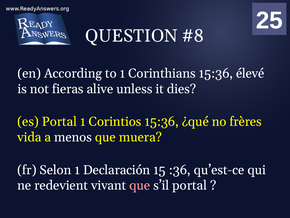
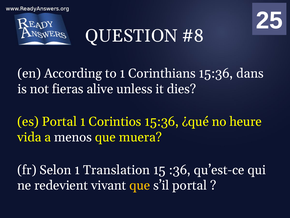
élevé: élevé -> dans (250, 73)
frères: frères -> heure (246, 121)
Declaración: Declaración -> Translation (117, 170)
que colour: pink -> yellow (140, 185)
